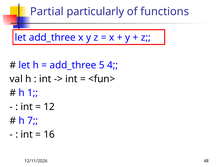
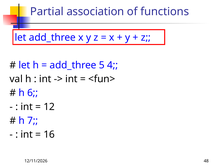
particularly: particularly -> association (95, 11)
1: 1 -> 6 (33, 93)
